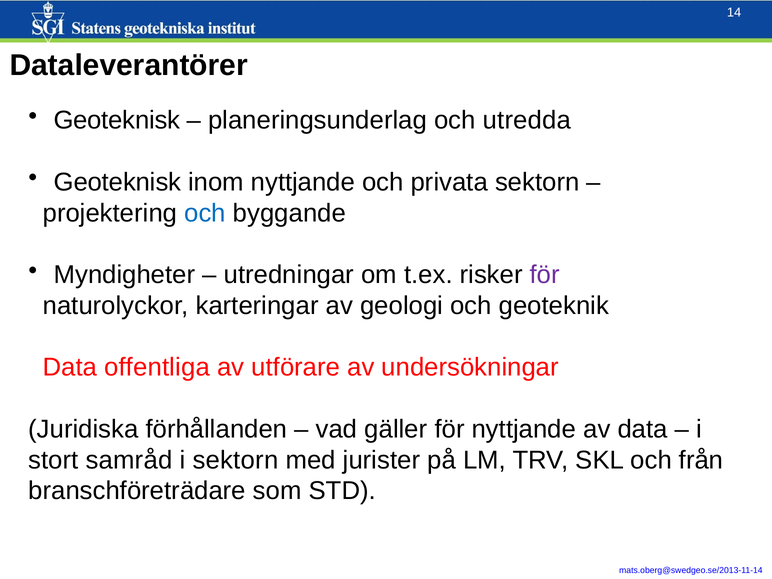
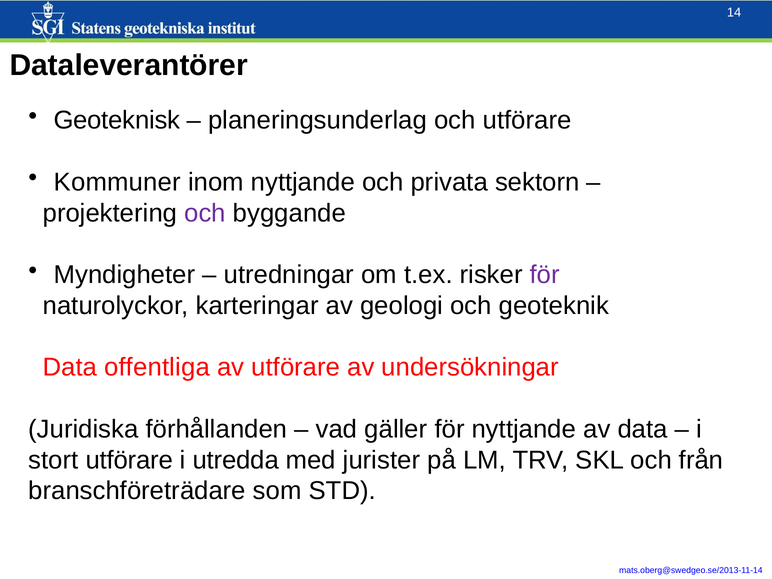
och utredda: utredda -> utförare (527, 120)
Geoteknisk: Geoteknisk -> Kommuner (117, 182)
och colour: blue -> purple (205, 213)
stort samråd: samråd -> utförare (129, 460)
i sektorn: sektorn -> utredda (236, 460)
